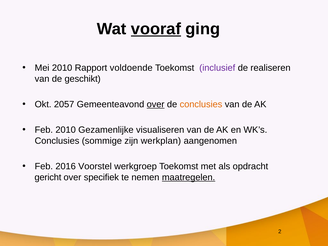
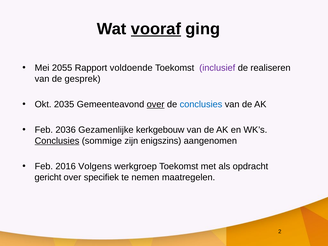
Mei 2010: 2010 -> 2055 (62, 68)
geschikt: geschikt -> gesprek (83, 79)
2057: 2057 -> 2035 (64, 104)
conclusies colour: orange -> blue (201, 104)
Feb 2010: 2010 -> 2036 (66, 130)
visualiseren: visualiseren -> kerkgebouw (160, 130)
Conclusies underline: none -> present (57, 141)
werkplan: werkplan -> enigszins (161, 141)
Voorstel: Voorstel -> Volgens (95, 166)
maatregelen underline: present -> none (189, 177)
